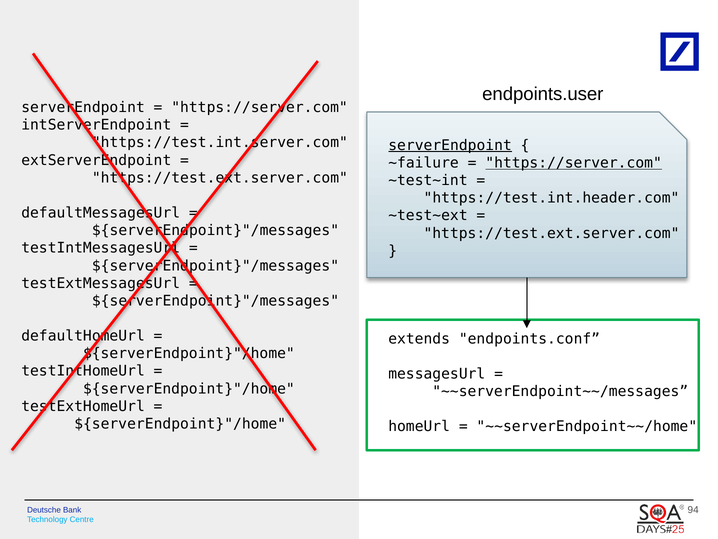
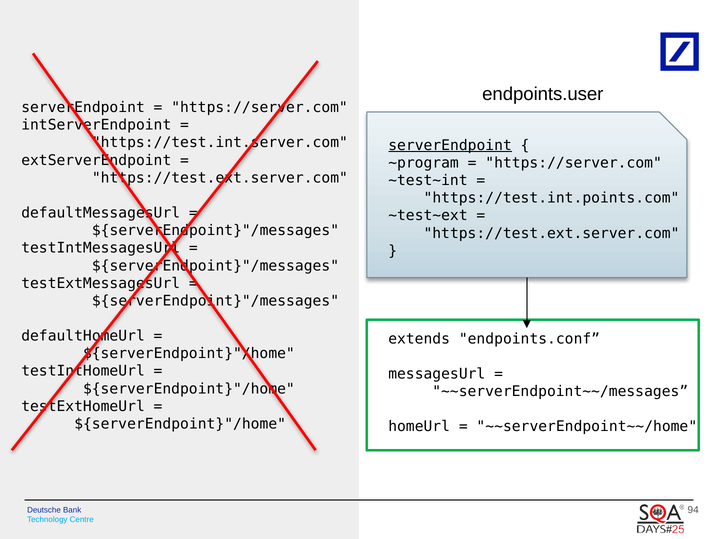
~failure: ~failure -> ~program (424, 163)
https://server.com underline: present -> none (574, 163)
https://test.int.header.com: https://test.int.header.com -> https://test.int.points.com (551, 198)
